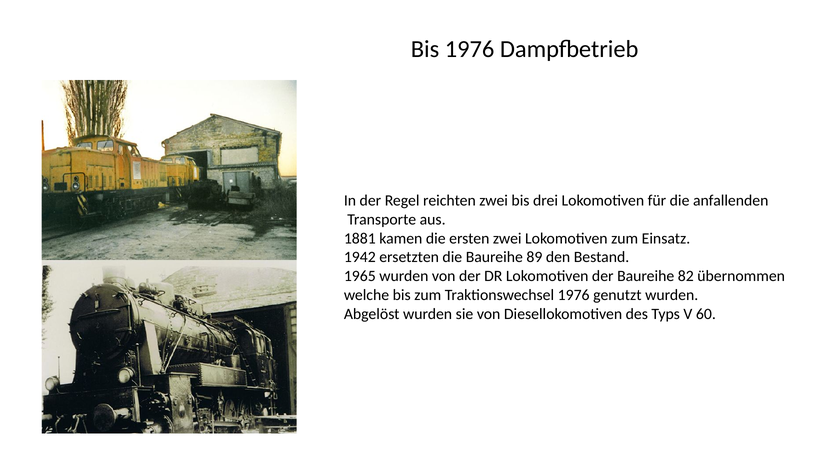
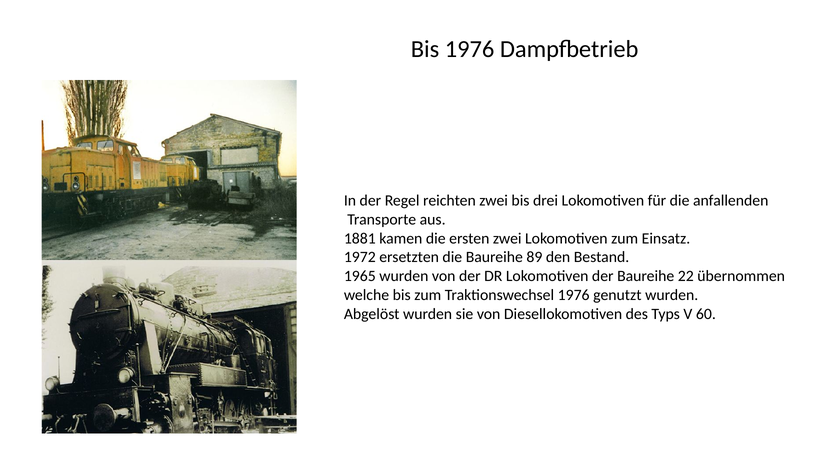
1942: 1942 -> 1972 (360, 257)
82: 82 -> 22 (686, 276)
